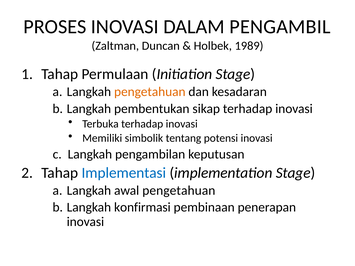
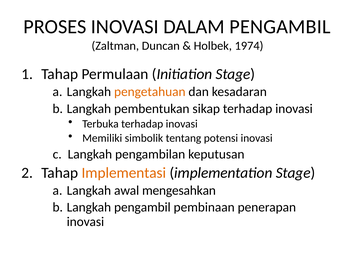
1989: 1989 -> 1974 (249, 46)
Implementasi colour: blue -> orange (124, 173)
awal pengetahuan: pengetahuan -> mengesahkan (179, 191)
Langkah konfirmasi: konfirmasi -> pengambil (142, 207)
